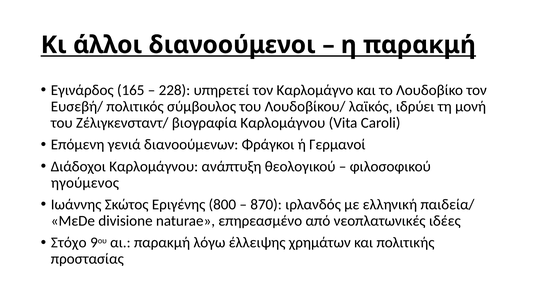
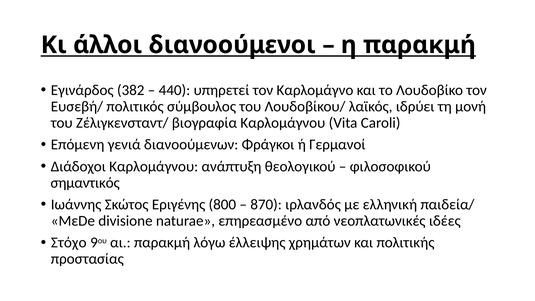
165: 165 -> 382 (131, 90)
228: 228 -> 440 (174, 90)
ηγούμενος: ηγούμενος -> σημαντικός (85, 183)
